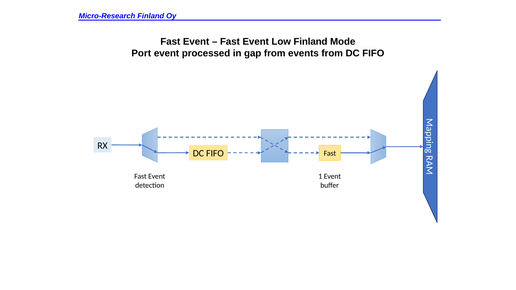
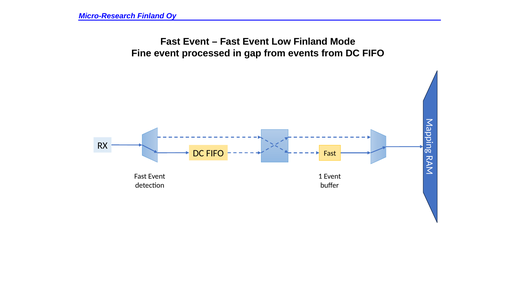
Port: Port -> Fine (141, 53)
